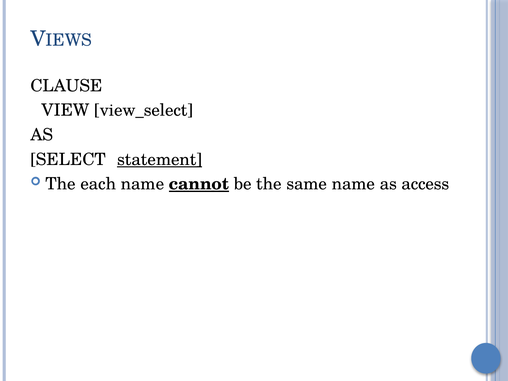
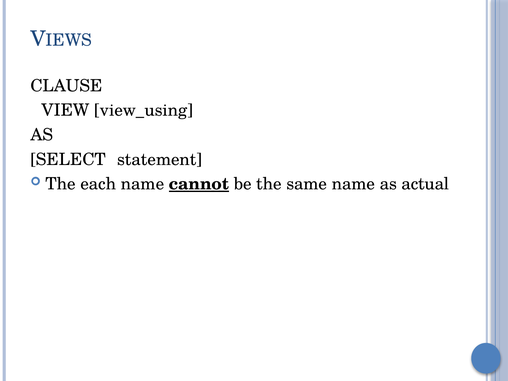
view_select: view_select -> view_using (144, 110)
statement underline: present -> none (160, 159)
access: access -> actual (425, 184)
